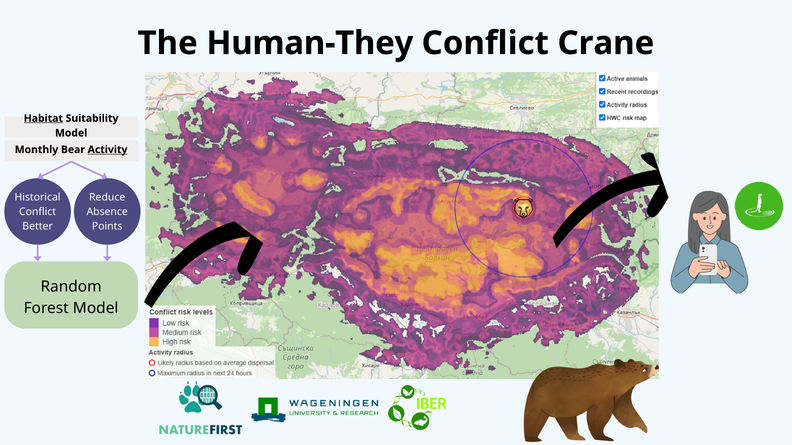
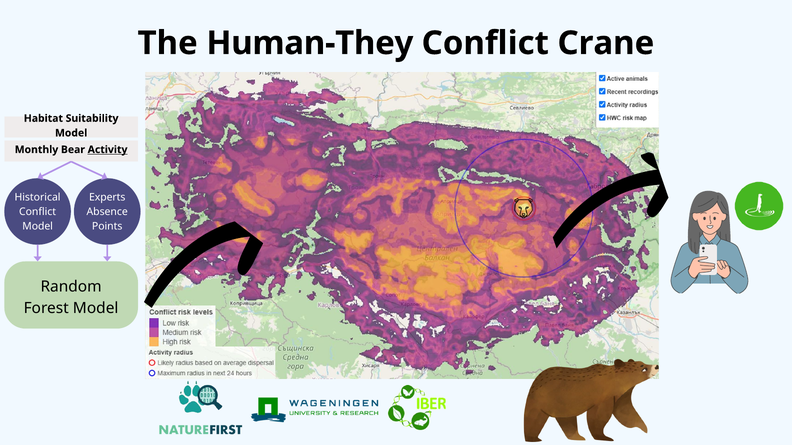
Habitat underline: present -> none (43, 118)
Reduce: Reduce -> Experts (107, 197)
Better: Better -> Model (38, 227)
